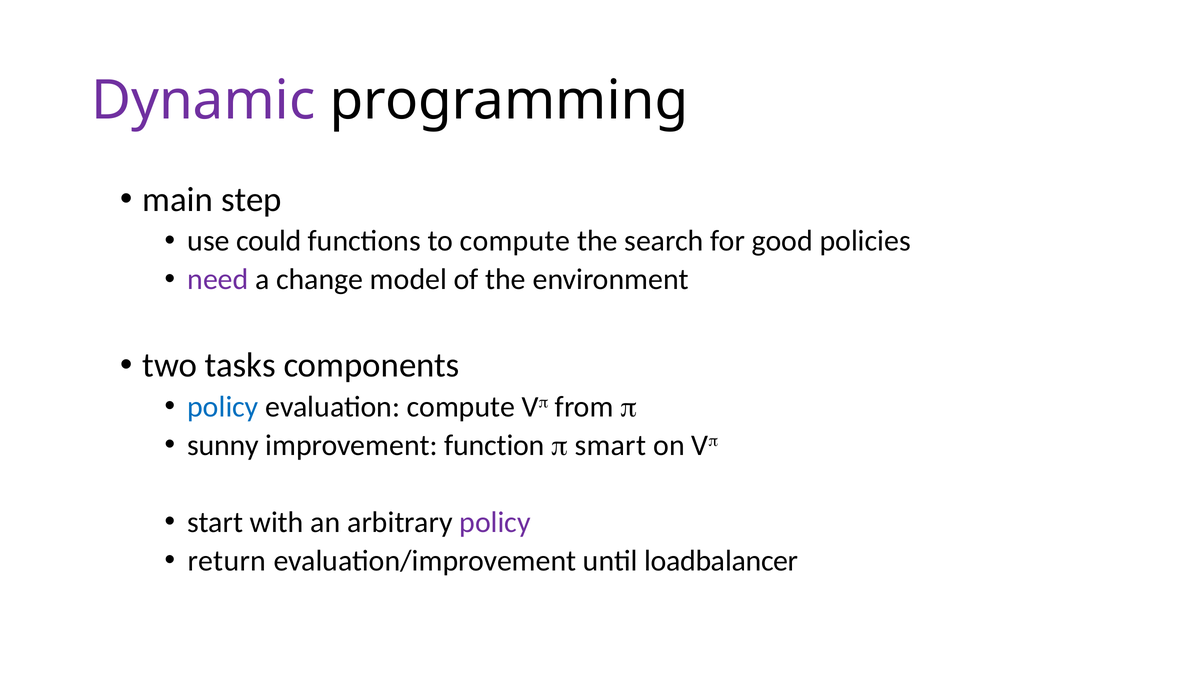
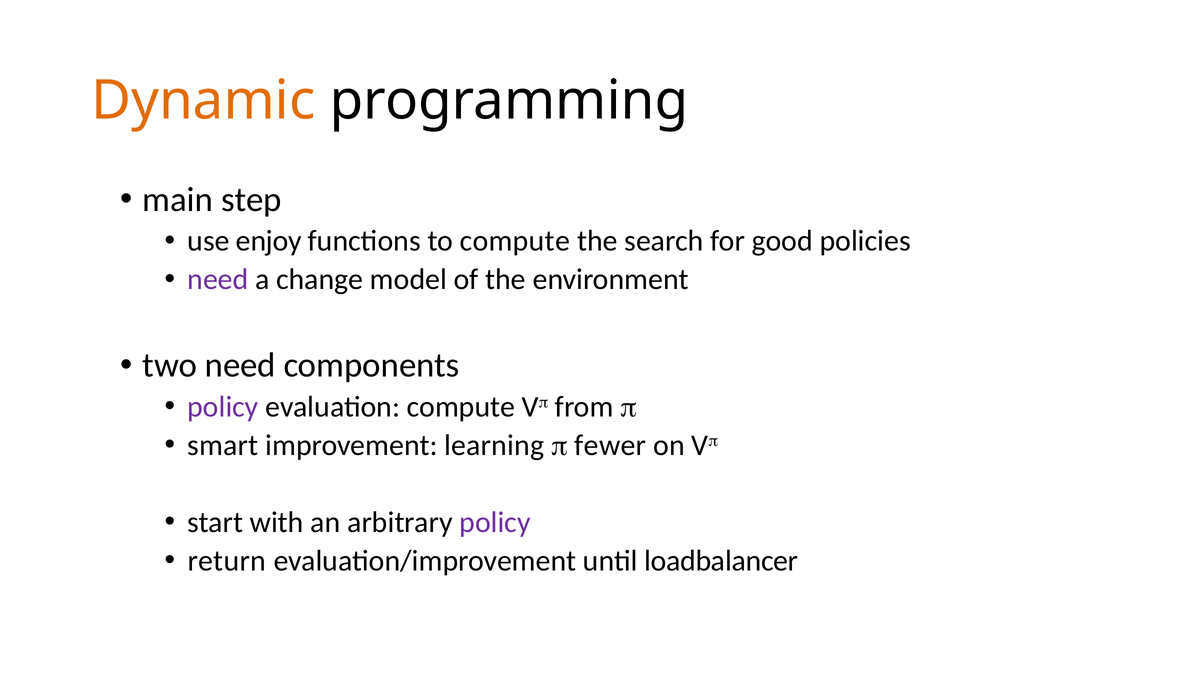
Dynamic colour: purple -> orange (203, 100)
could: could -> enjoy (269, 241)
two tasks: tasks -> need (240, 365)
policy colour: blue -> purple (223, 407)
sunny: sunny -> smart (223, 445)
function: function -> learning (494, 445)
smart: smart -> fewer (610, 445)
